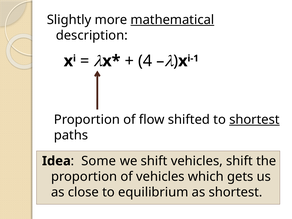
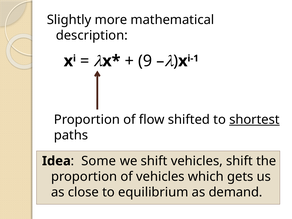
mathematical underline: present -> none (172, 20)
4: 4 -> 9 (145, 61)
as shortest: shortest -> demand (236, 192)
